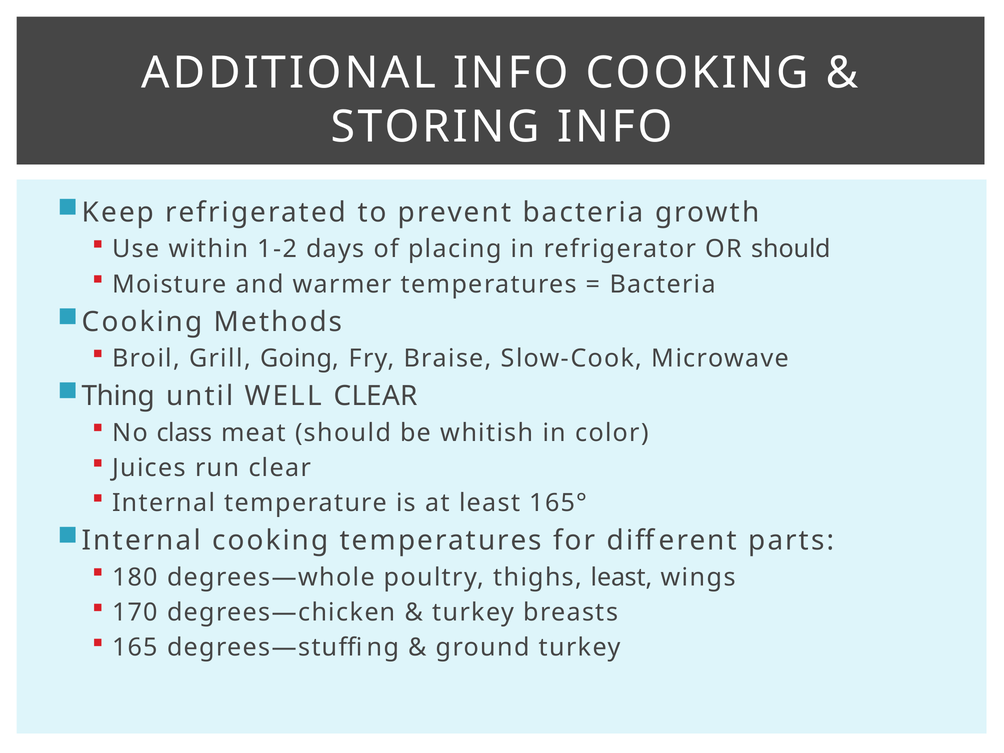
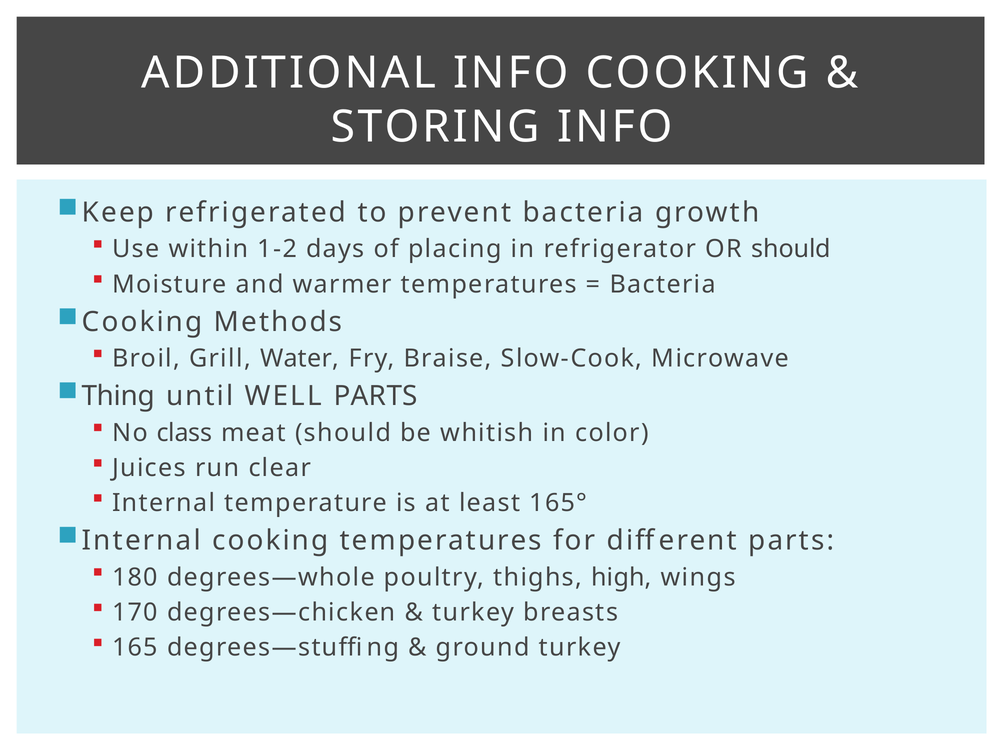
Going: Going -> Water (300, 358)
WELL CLEAR: CLEAR -> PARTS (376, 396)
thighs least: least -> high (621, 577)
